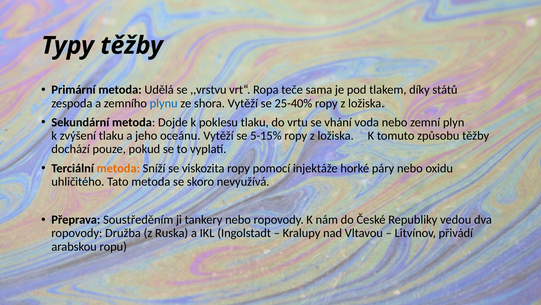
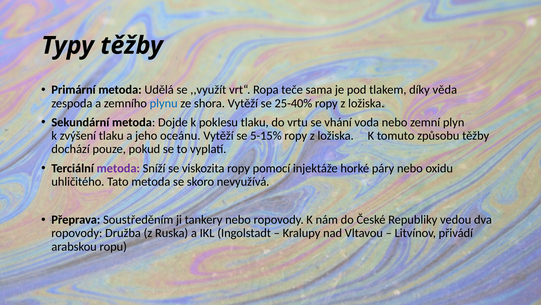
,,vrstvu: ,,vrstvu -> ,,využít (208, 90)
států: států -> věda (445, 90)
metoda colour: orange -> purple (118, 168)
